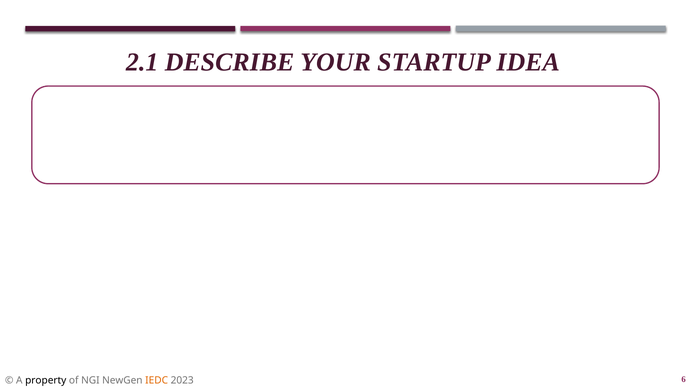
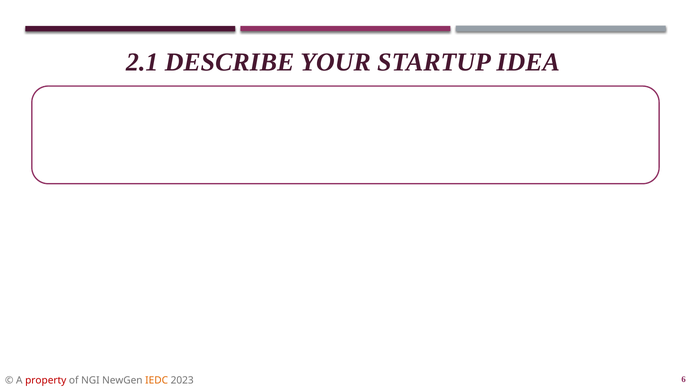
property colour: black -> red (46, 380)
